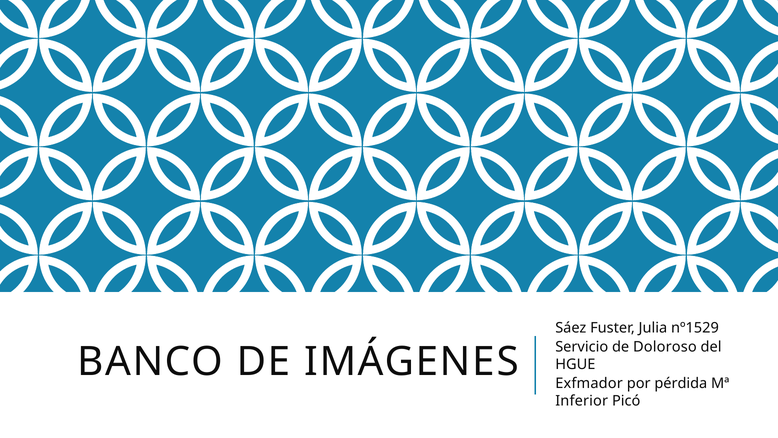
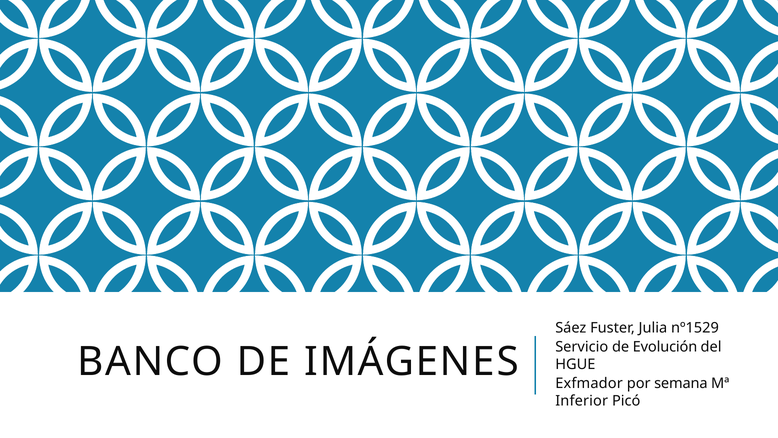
Doloroso: Doloroso -> Evolución (665, 347)
pérdida: pérdida -> semana (681, 383)
